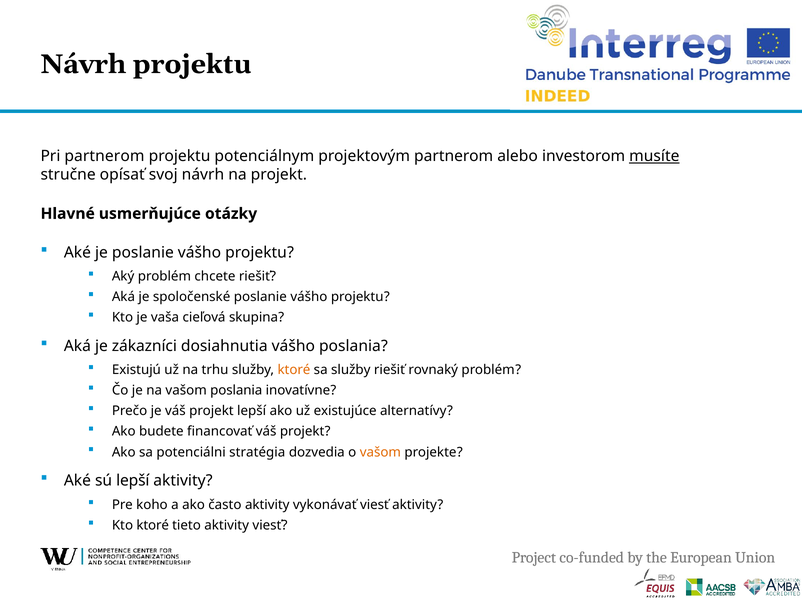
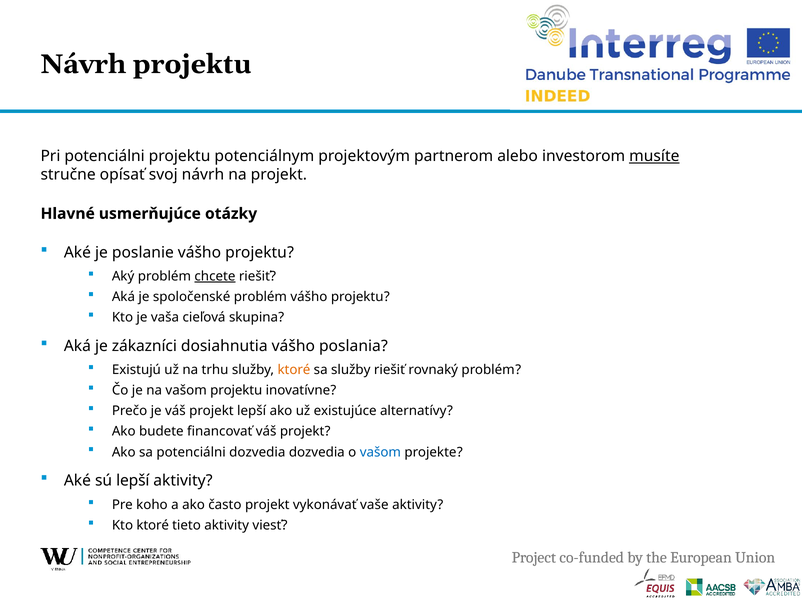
Pri partnerom: partnerom -> potenciálni (105, 156)
chcete underline: none -> present (215, 276)
spoločenské poslanie: poslanie -> problém (260, 297)
vašom poslania: poslania -> projektu (236, 390)
potenciálni stratégia: stratégia -> dozvedia (257, 452)
vašom colour: orange -> blue (380, 452)
často aktivity: aktivity -> projekt (267, 504)
vykonávať viesť: viesť -> vaše (374, 504)
